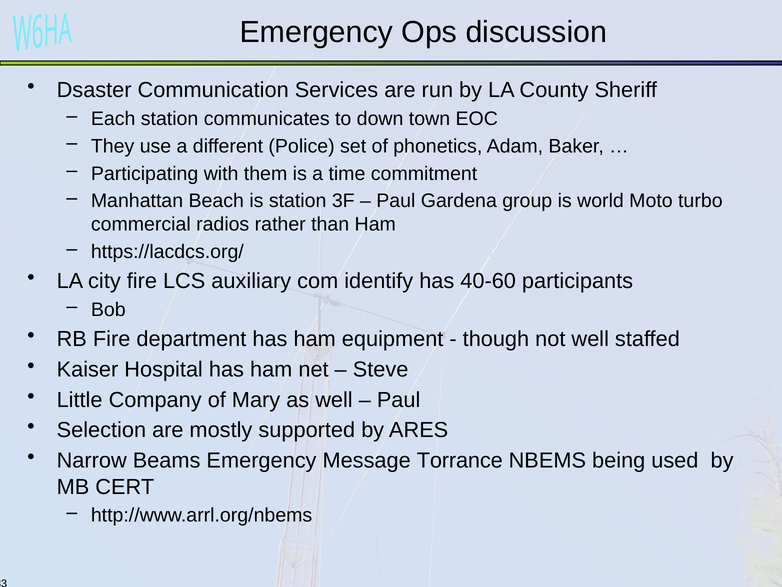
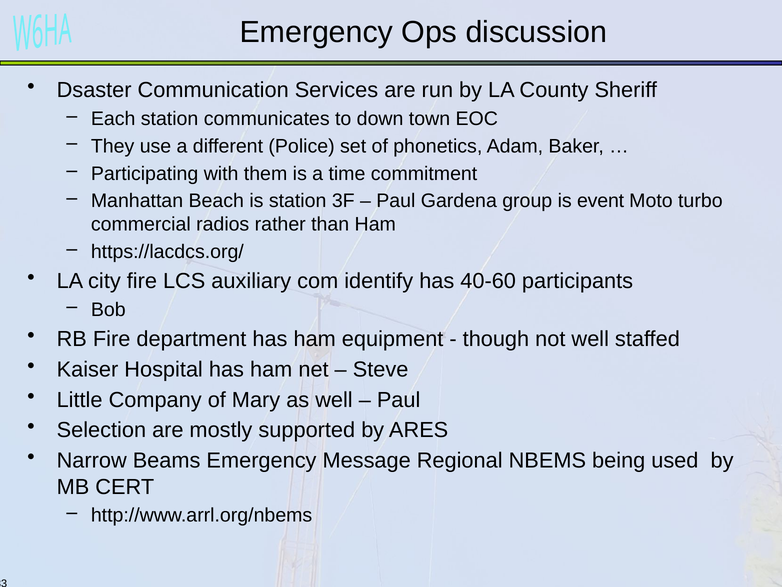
world: world -> event (601, 201)
Torrance: Torrance -> Regional (460, 460)
